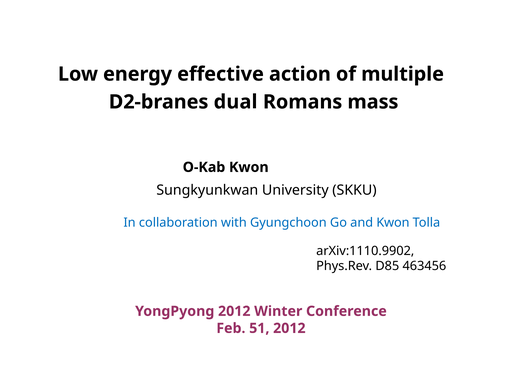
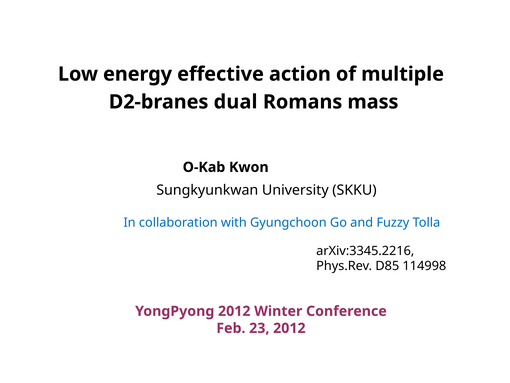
and Kwon: Kwon -> Fuzzy (393, 222)
arXiv:1110.9902: arXiv:1110.9902 -> arXiv:3345.2216 (365, 250)
463456: 463456 -> 114998 (424, 266)
51: 51 -> 23 (259, 328)
